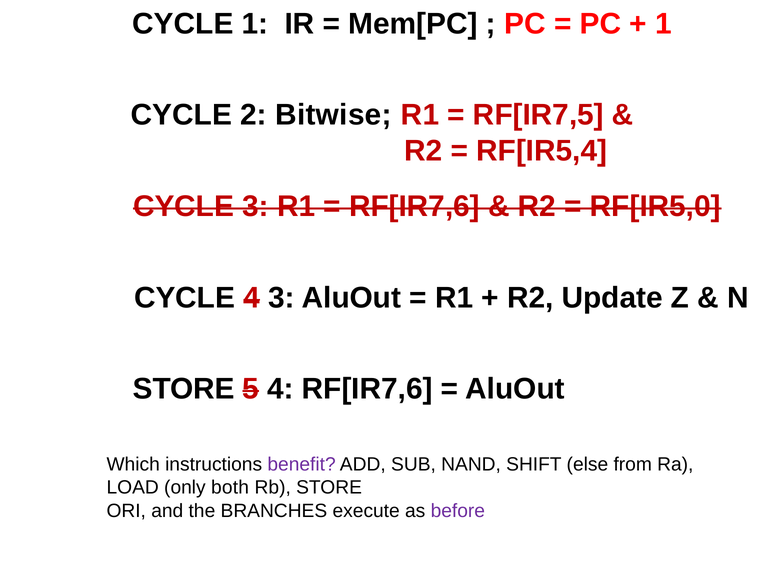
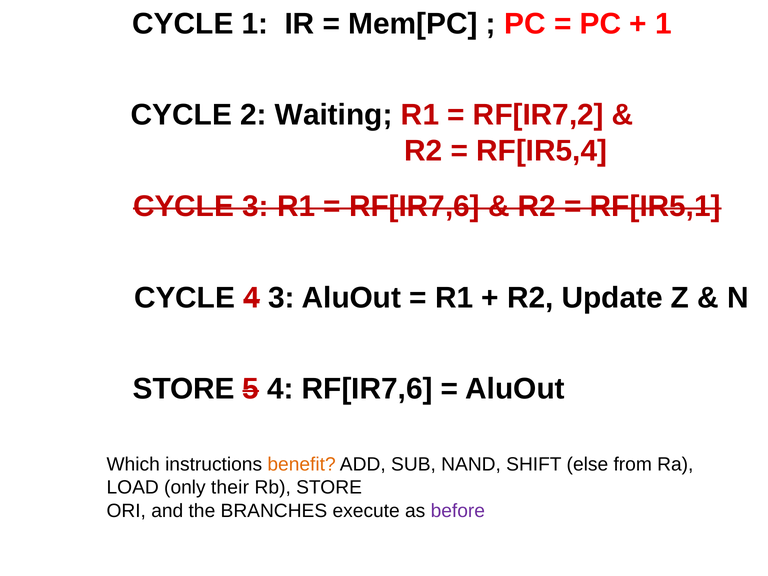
Bitwise: Bitwise -> Waiting (334, 115)
RF[IR7,5: RF[IR7,5 -> RF[IR7,2 (538, 115)
RF[IR5,0: RF[IR5,0 -> RF[IR5,1 (655, 206)
benefit colour: purple -> orange (302, 465)
both: both -> their (230, 488)
